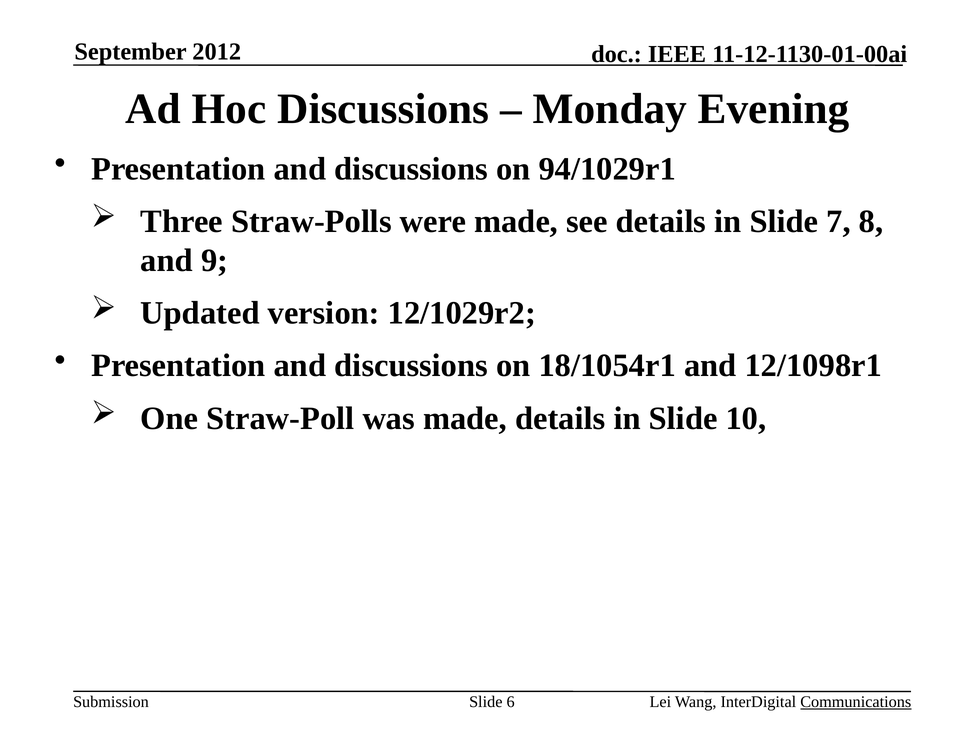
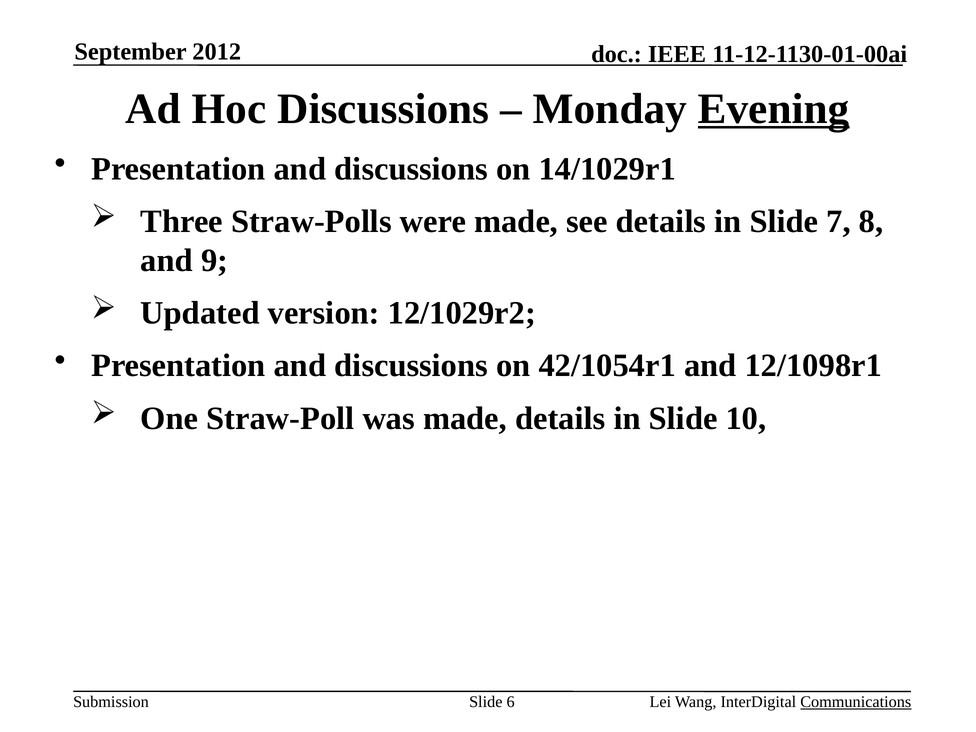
Evening underline: none -> present (774, 109)
94/1029r1: 94/1029r1 -> 14/1029r1 (607, 169)
18/1054r1: 18/1054r1 -> 42/1054r1 (607, 366)
